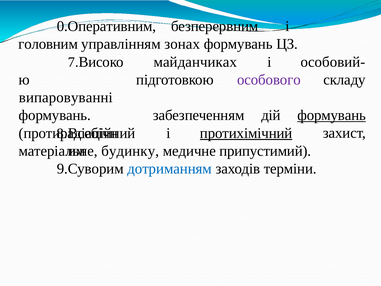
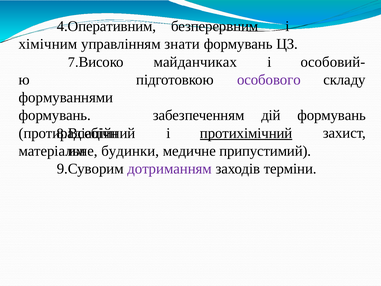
0.Оперативним: 0.Оперативним -> 4.Оперативним (106, 26)
головним: головним -> хімічним (48, 44)
зонах: зонах -> знати (182, 44)
випаровуванні: випаровуванні -> формуваннями (66, 97)
формувань underline: present -> none (332, 115)
будинку: будинку -> будинки (130, 151)
дотриманням colour: blue -> purple (170, 169)
